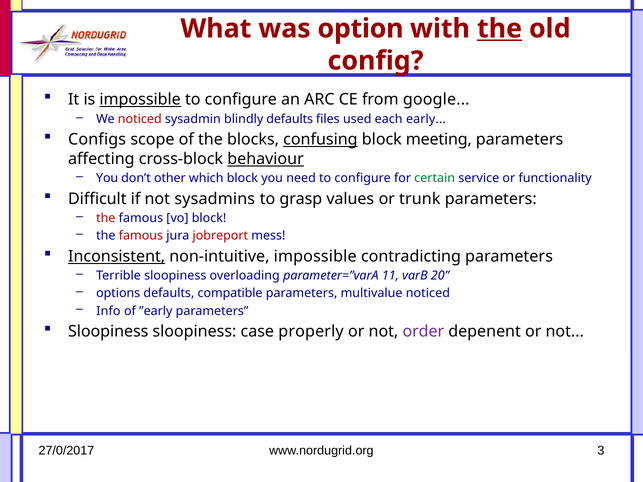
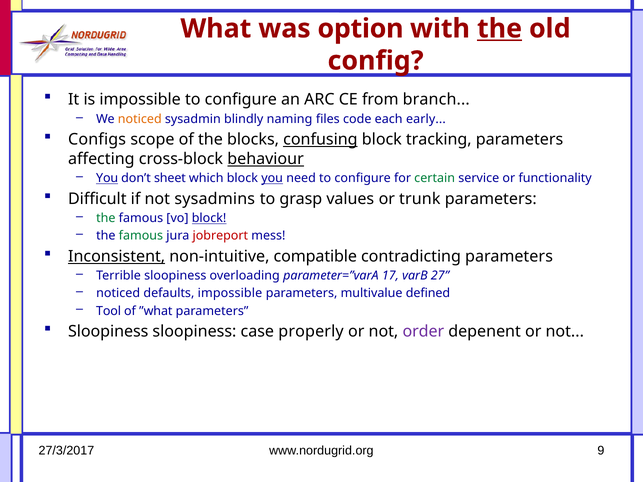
impossible underline: present -> none (140, 100)
google: google -> branch (436, 100)
noticed colour: red -> orange (140, 119)
blindly defaults: defaults -> naming (290, 119)
used: used -> code (357, 119)
meeting: meeting -> tracking (439, 140)
You underline: none -> present (107, 178)
other: other -> sheet (170, 178)
you underline: none -> present (272, 178)
the colour: red -> green (106, 218)
block underline: none -> present (209, 218)
famous colour: red -> green (141, 236)
non-intuitive impossible: impossible -> compatible (315, 257)
11: 11 -> 17 (390, 276)
20: 20 -> 27 (440, 276)
options: options -> noticed (118, 294)
defaults compatible: compatible -> impossible (230, 294)
multivalue noticed: noticed -> defined (428, 294)
Info: Info -> Tool (109, 311)
”early: ”early -> ”what (156, 311)
27/0/2017: 27/0/2017 -> 27/3/2017 (66, 451)
3: 3 -> 9 (601, 451)
